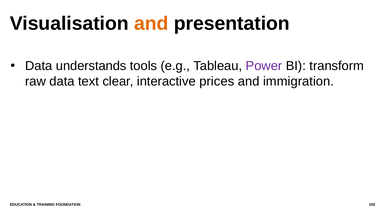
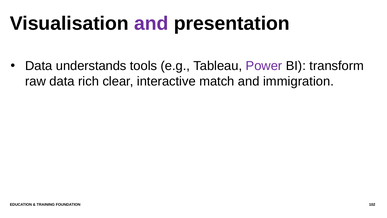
and colour: orange -> purple (151, 24)
text: text -> rich (89, 81)
prices: prices -> match (217, 81)
